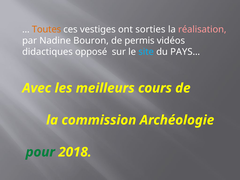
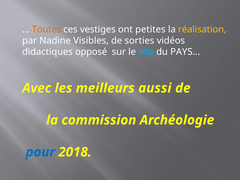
sorties: sorties -> petites (150, 29)
réalisation colour: pink -> yellow (202, 29)
Bouron: Bouron -> Visibles (91, 41)
permis: permis -> sorties (139, 41)
cours: cours -> aussi (155, 88)
pour colour: green -> blue (40, 152)
